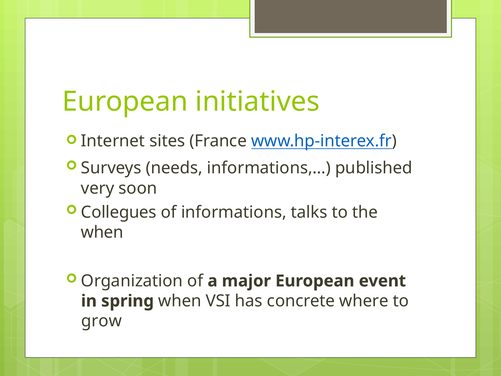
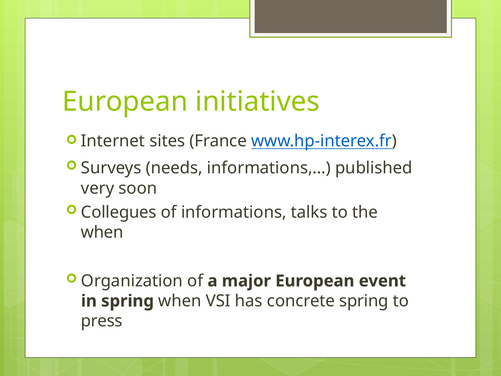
concrete where: where -> spring (364, 301)
grow: grow -> press (102, 321)
